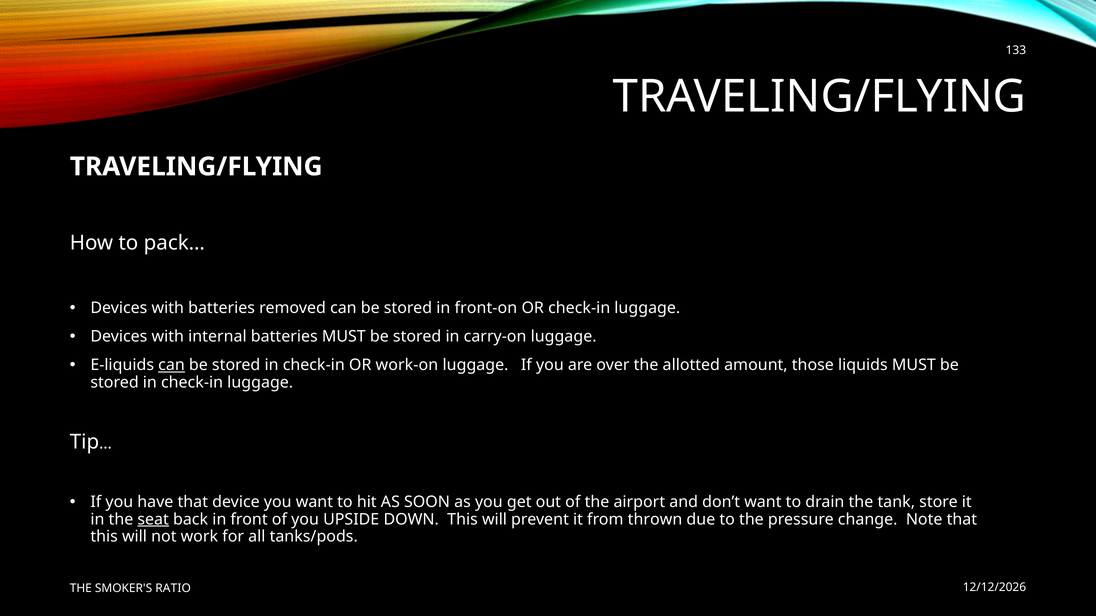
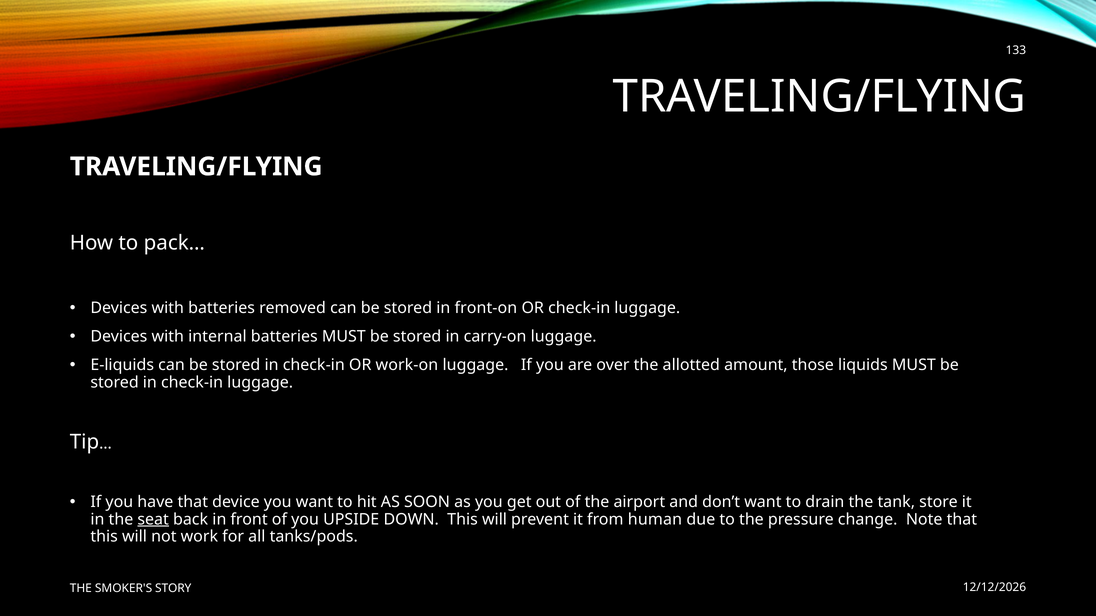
can underline: present -> none (171, 365)
thrown: thrown -> human (655, 520)
RATIO: RATIO -> STORY (173, 589)
